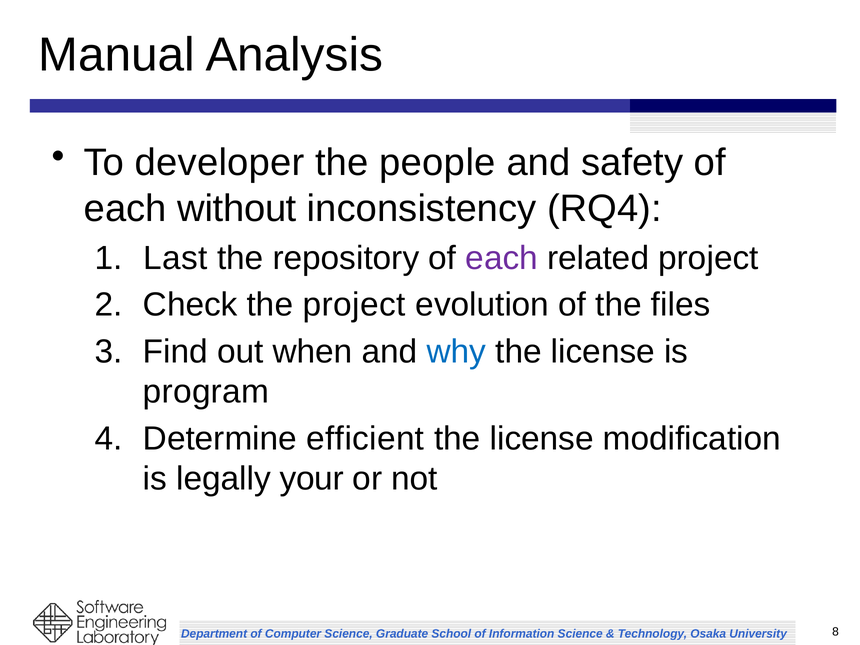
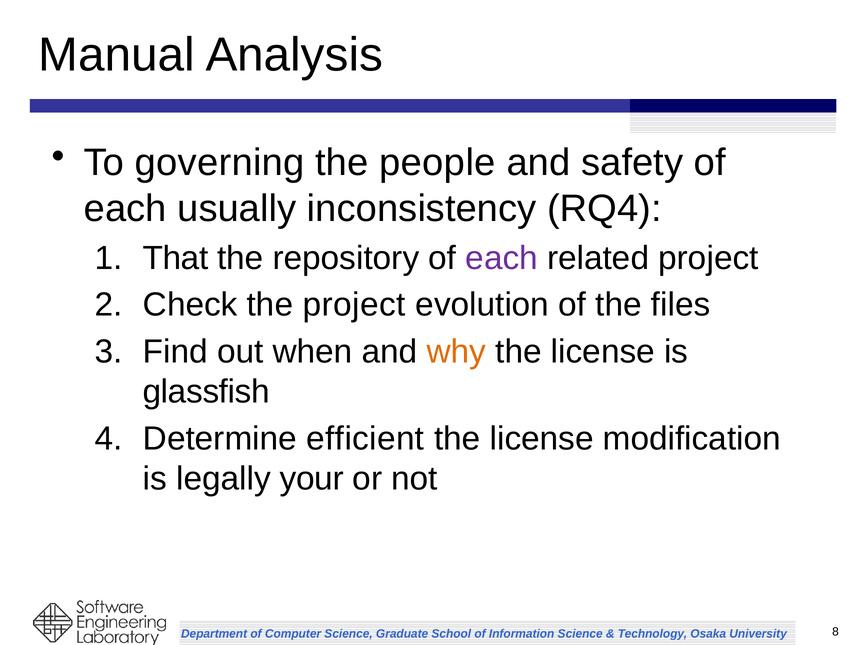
developer: developer -> governing (220, 163)
without: without -> usually (237, 209)
Last: Last -> That (176, 258)
why colour: blue -> orange (456, 352)
program: program -> glassfish (206, 392)
